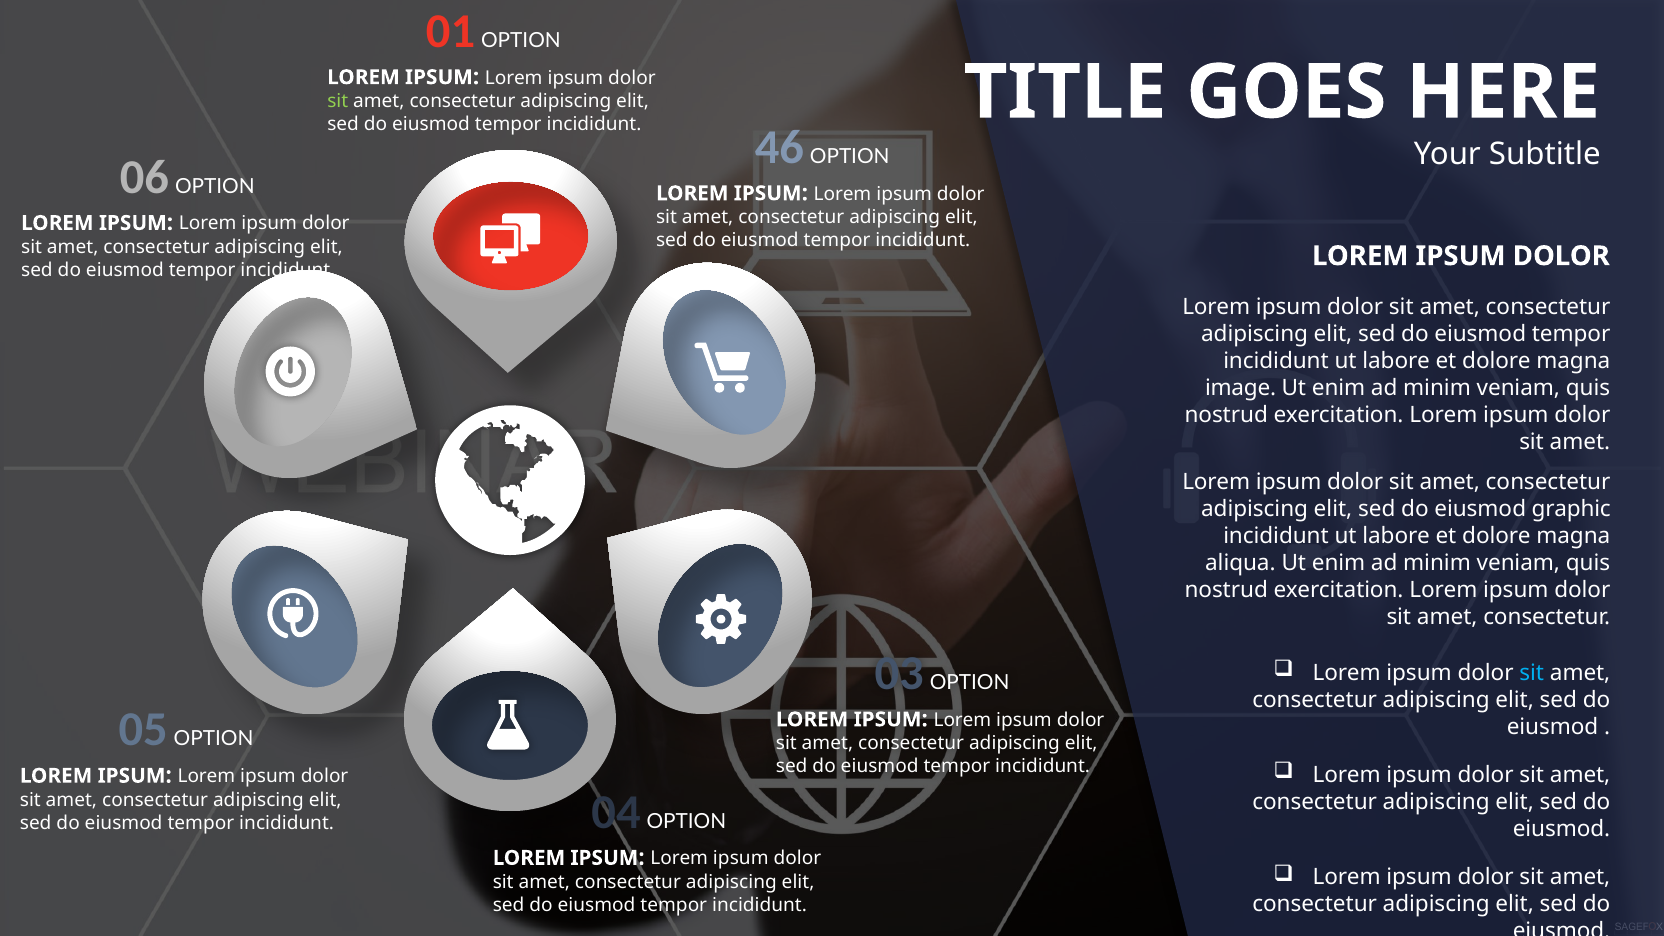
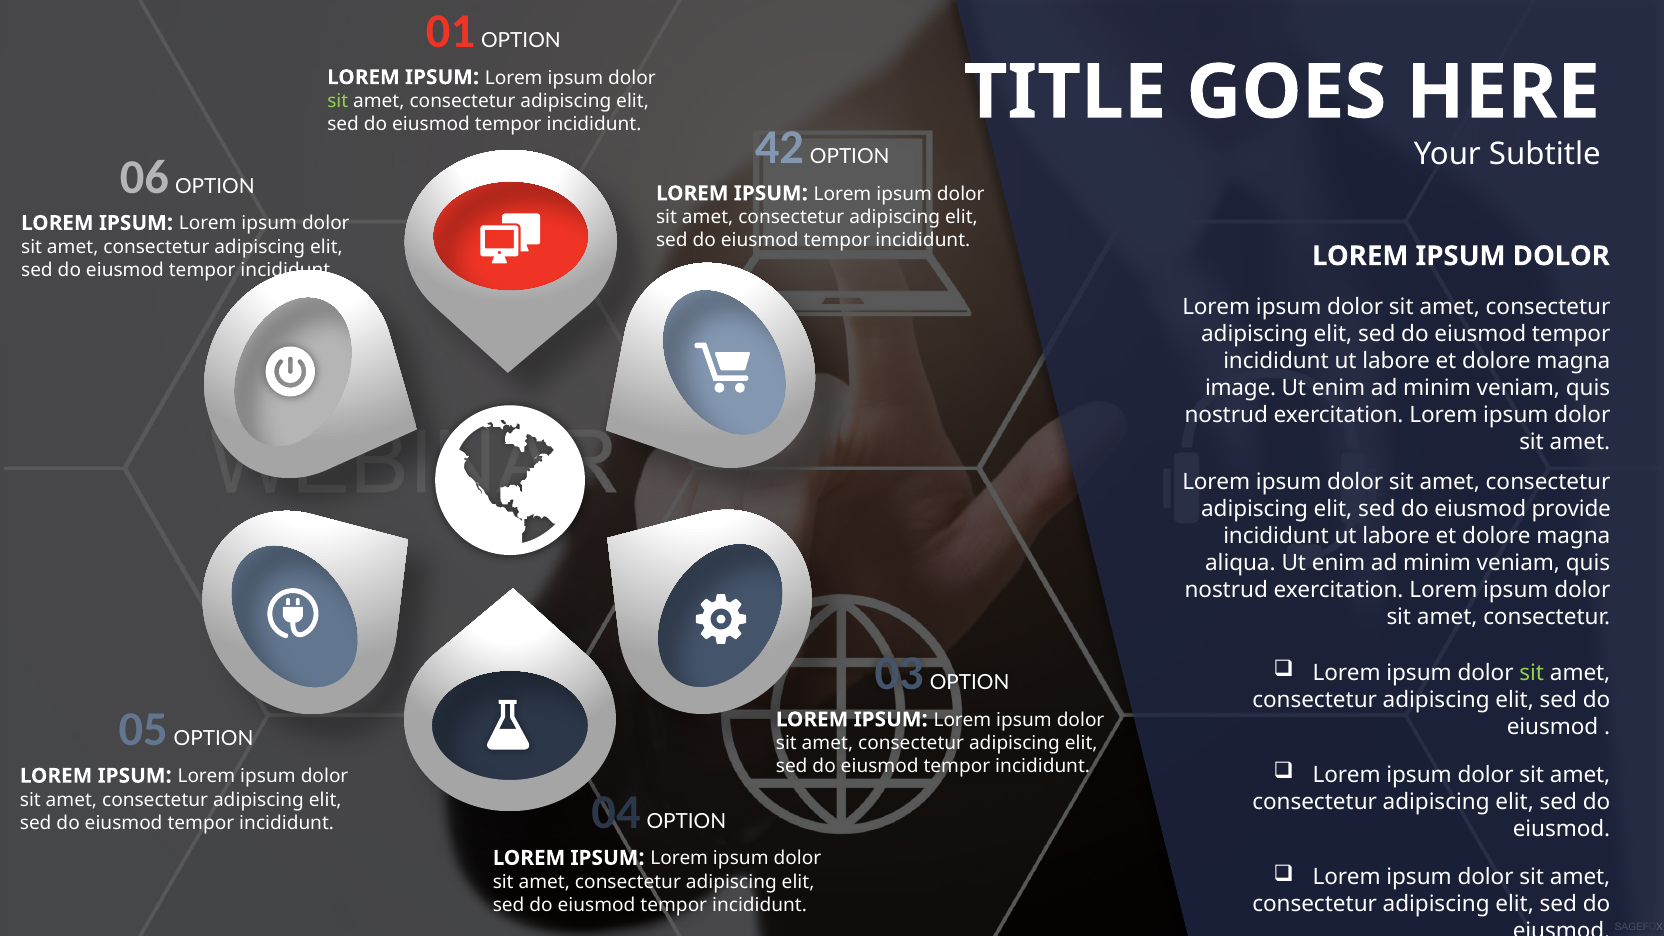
46: 46 -> 42 (779, 147)
graphic: graphic -> provide (1571, 509)
sit colour: light blue -> light green (1532, 673)
